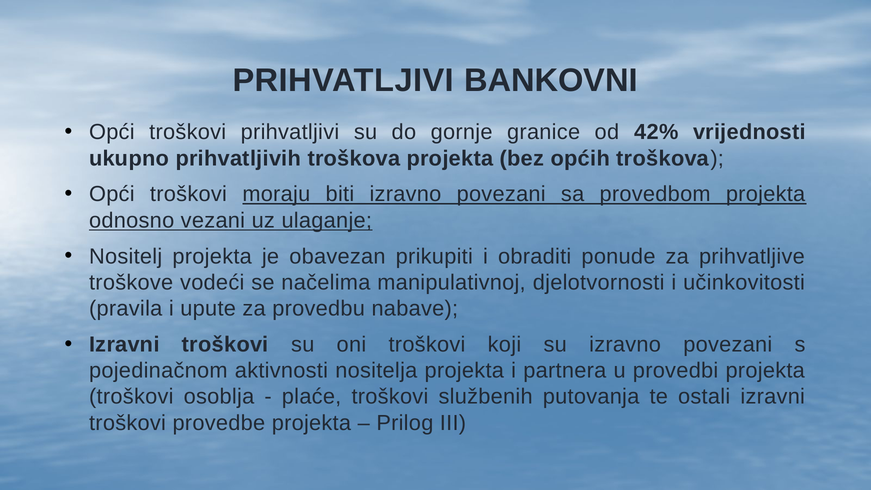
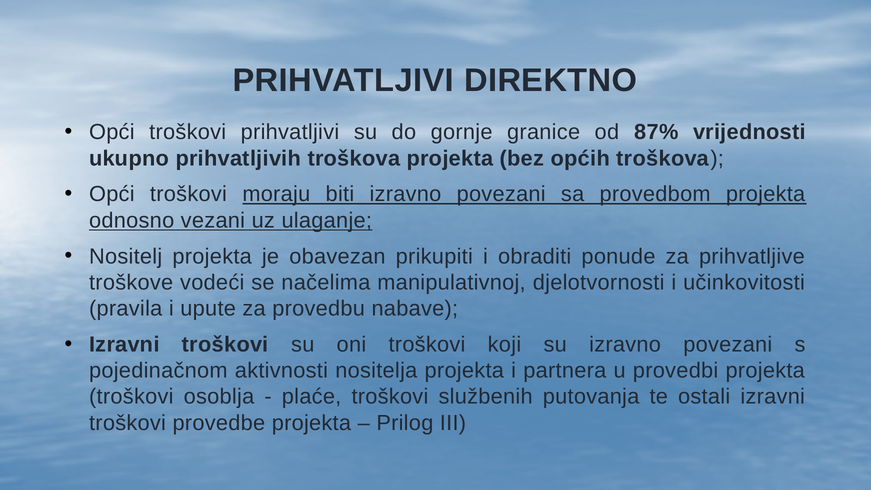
BANKOVNI: BANKOVNI -> DIREKTNO (551, 81)
42%: 42% -> 87% (656, 132)
